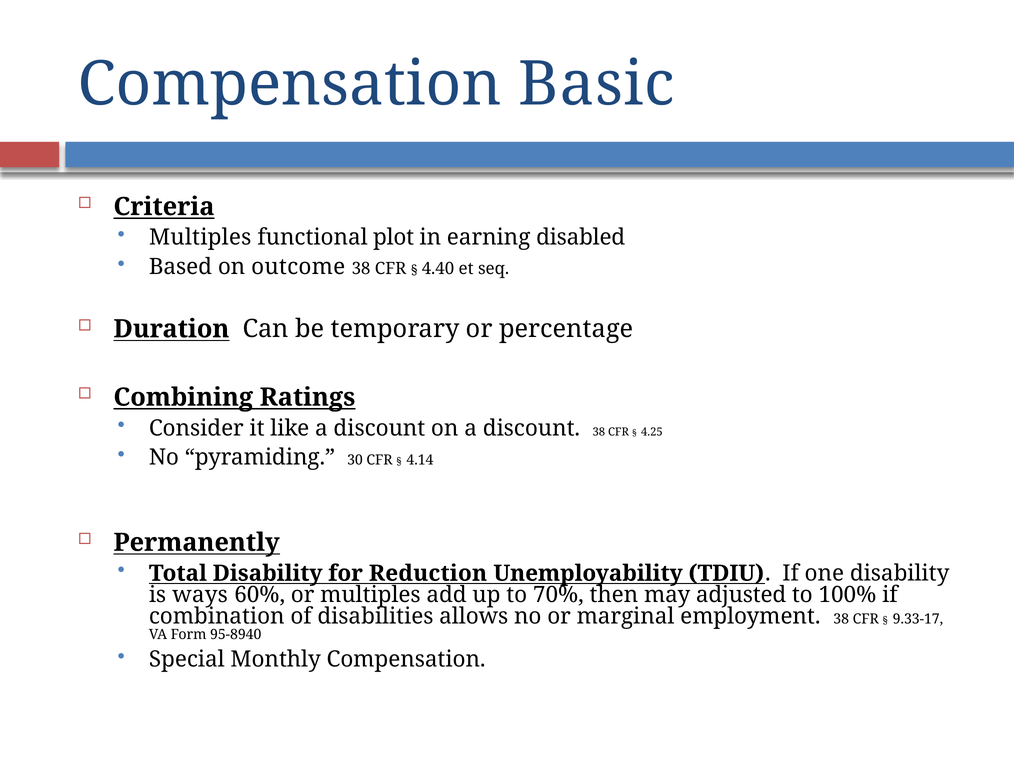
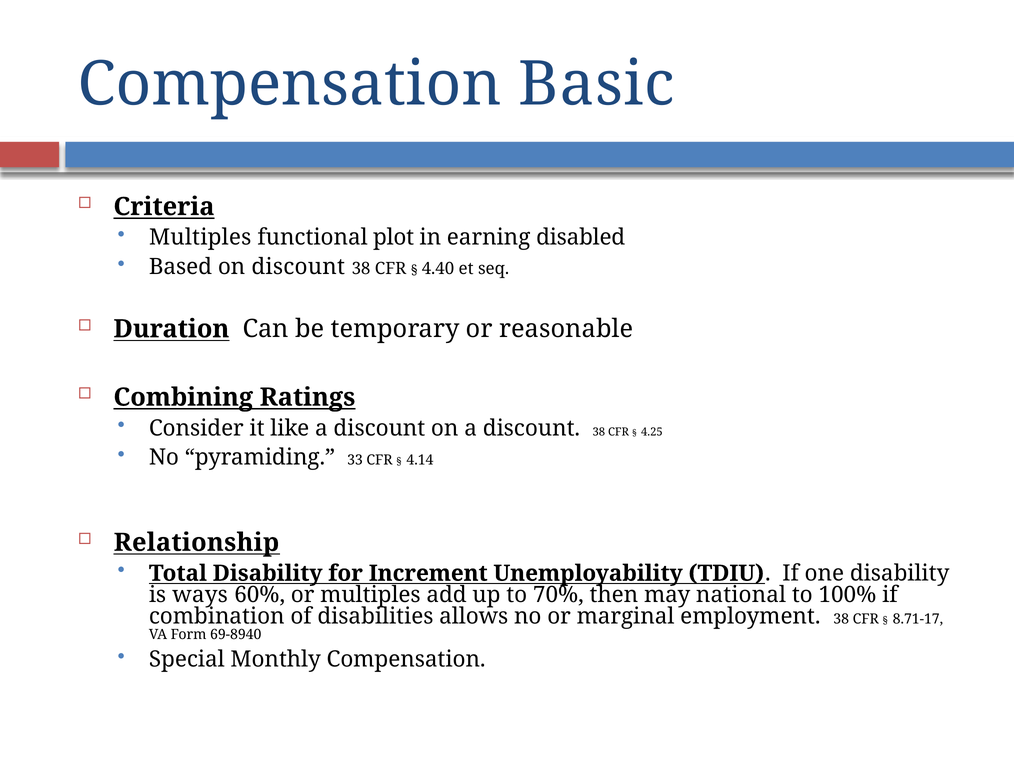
on outcome: outcome -> discount (298, 267)
percentage: percentage -> reasonable (566, 329)
30: 30 -> 33 (355, 461)
Permanently: Permanently -> Relationship (196, 543)
Reduction: Reduction -> Increment (428, 574)
adjusted: adjusted -> national (741, 595)
9.33-17: 9.33-17 -> 8.71-17 (918, 620)
95-8940: 95-8940 -> 69-8940 (236, 635)
